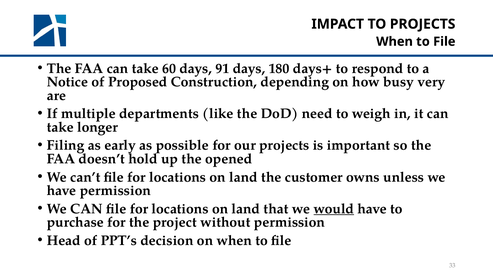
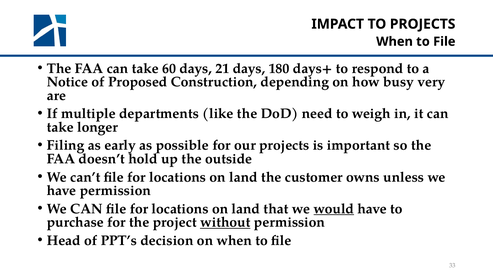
91: 91 -> 21 (222, 68)
opened: opened -> outside (229, 159)
without underline: none -> present (225, 222)
